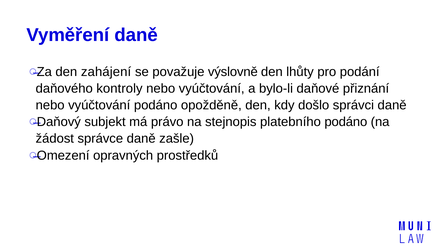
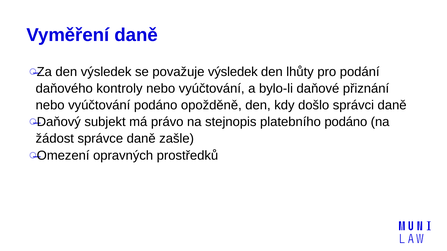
den zahájení: zahájení -> výsledek (106, 72)
považuje výslovně: výslovně -> výsledek (233, 72)
